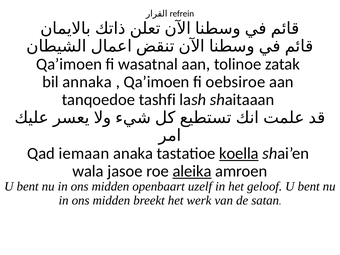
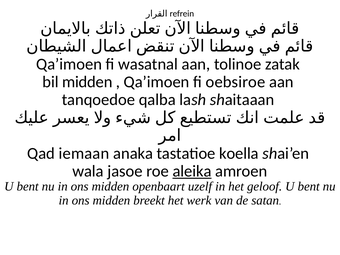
bil annaka: annaka -> midden (87, 82)
tashfi: tashfi -> qalba (157, 100)
koella underline: present -> none (239, 153)
